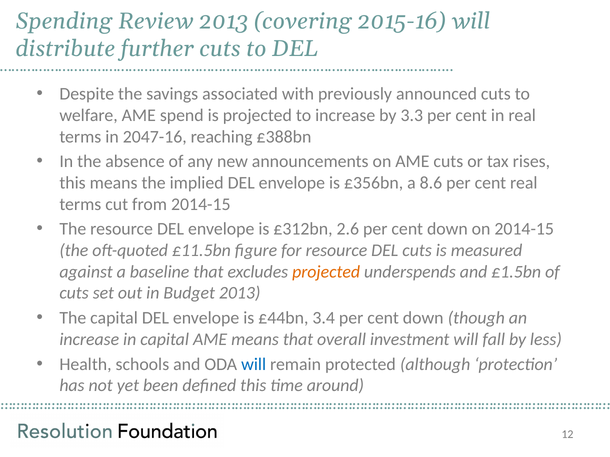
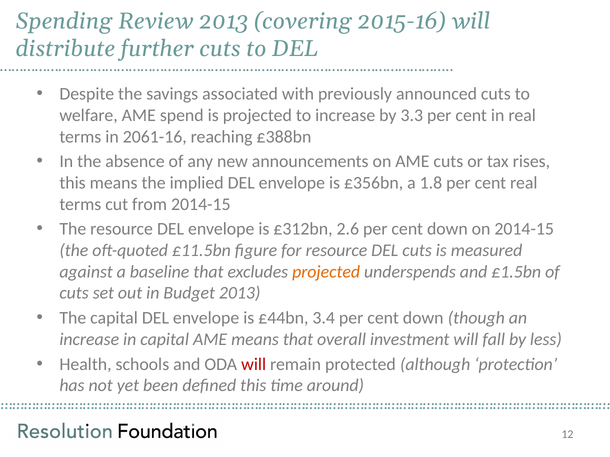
2047-16: 2047-16 -> 2061-16 (155, 137)
8.6: 8.6 -> 1.8 (431, 183)
will colour: blue -> red (254, 365)
